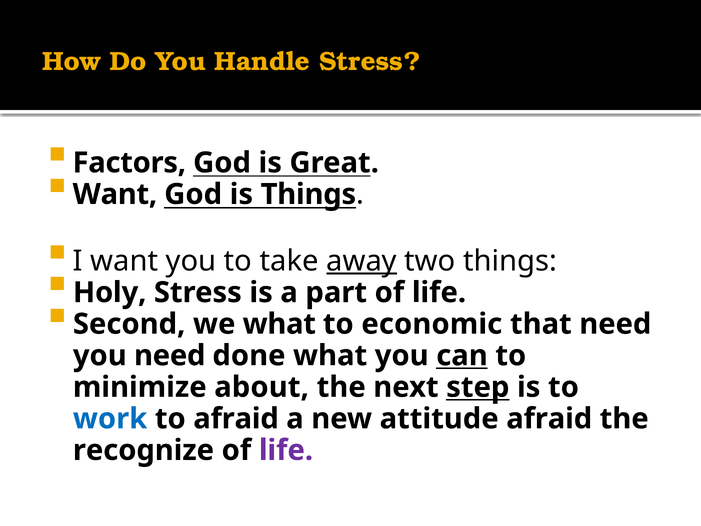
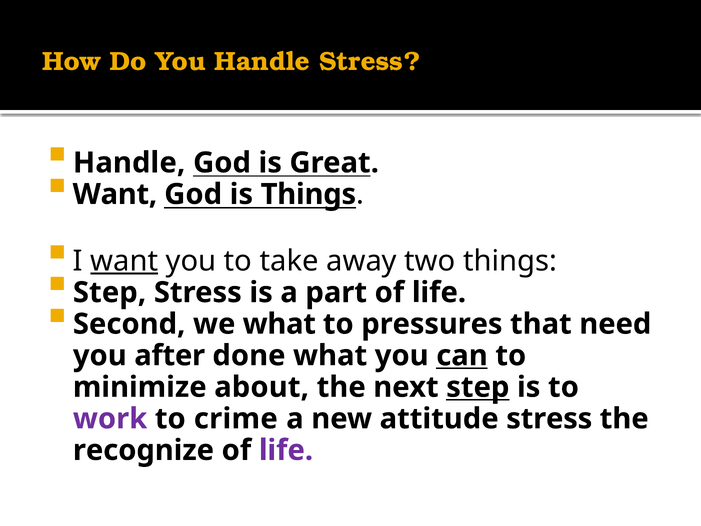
Factors: Factors -> Handle (129, 163)
want underline: none -> present (124, 261)
away underline: present -> none (362, 261)
Holy: Holy -> Step (110, 292)
economic: economic -> pressures (432, 324)
you need: need -> after (170, 355)
work colour: blue -> purple (110, 419)
to afraid: afraid -> crime (236, 419)
attitude afraid: afraid -> stress (549, 419)
